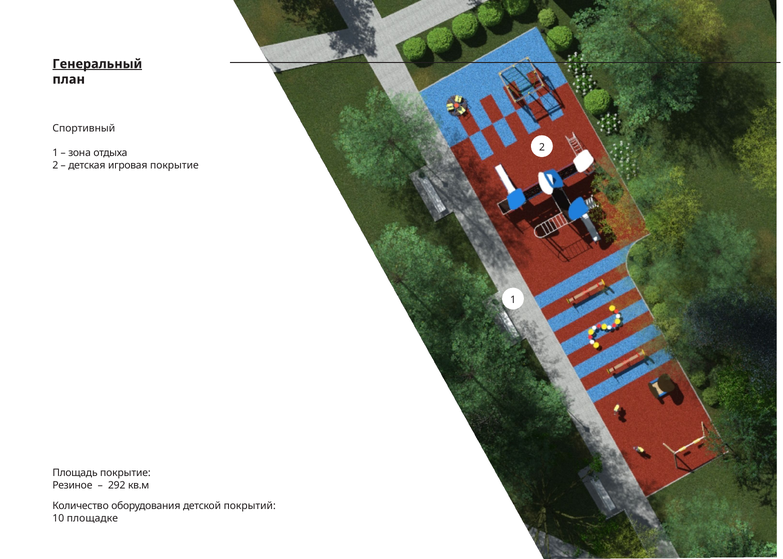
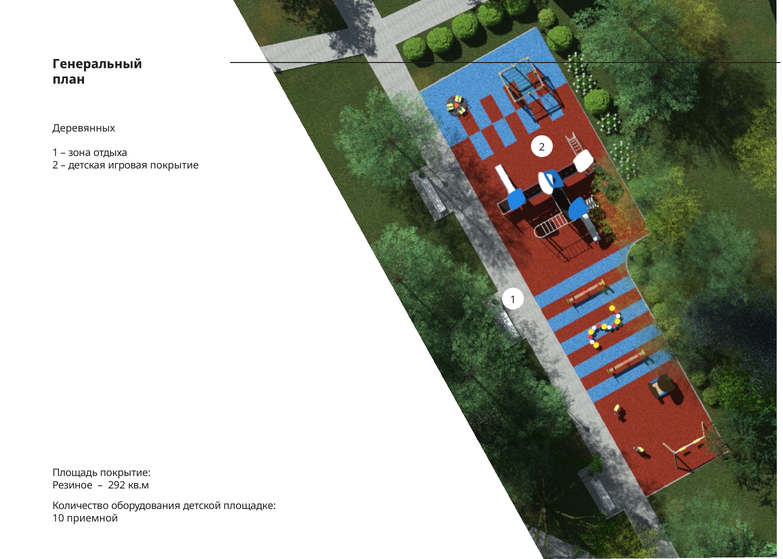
Генеральный underline: present -> none (97, 64)
Спортивный: Спортивный -> Деревянных (84, 128)
покрытий: покрытий -> площадке (250, 506)
площадке: площадке -> приемной (92, 518)
